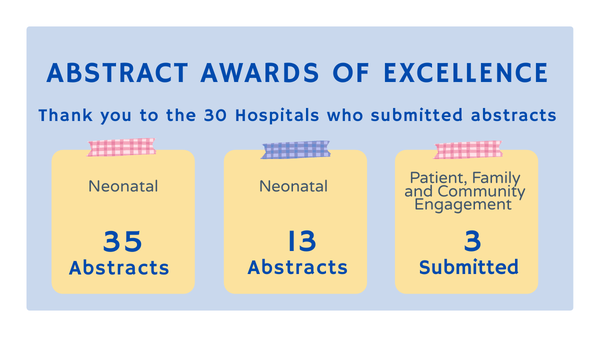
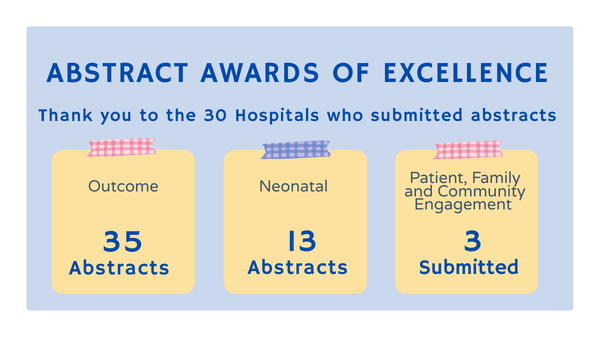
Neonatal: Neonatal -> Outcome (123, 187)
